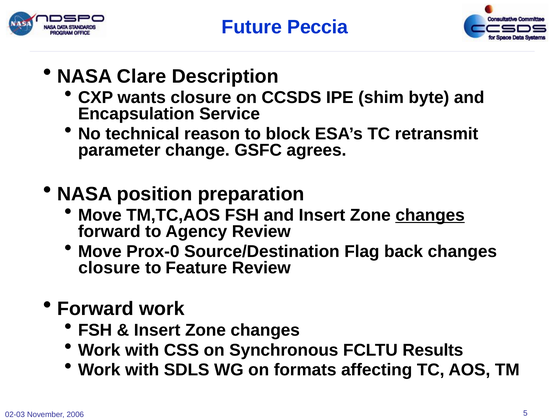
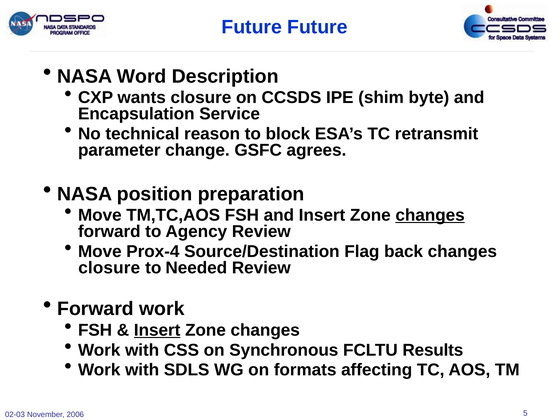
Future Peccia: Peccia -> Future (317, 27)
Clare: Clare -> Word (142, 76)
Prox-0: Prox-0 -> Prox-4 (153, 252)
Feature: Feature -> Needed (196, 268)
Insert underline: none -> present (157, 330)
